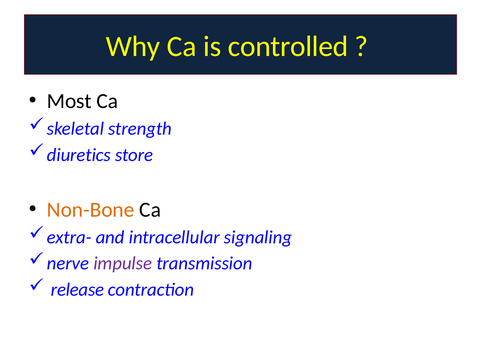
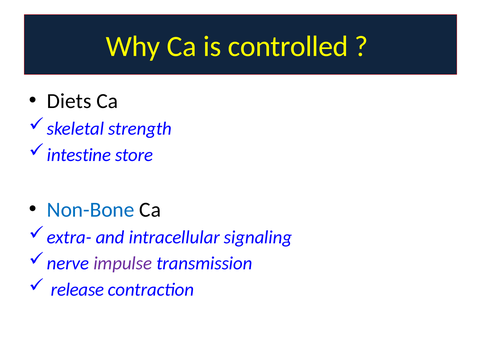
Most: Most -> Diets (69, 101)
diuretics: diuretics -> intestine (79, 155)
Non-Bone colour: orange -> blue (91, 209)
